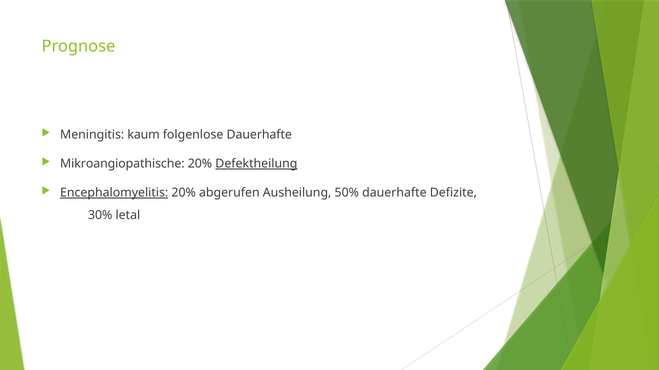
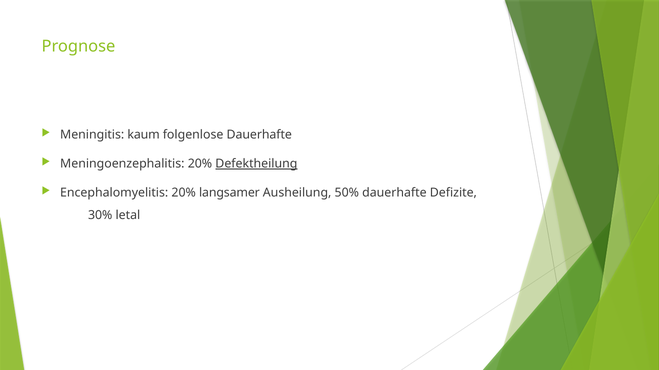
Mikroangiopathische: Mikroangiopathische -> Meningoenzephalitis (122, 164)
Encephalomyelitis underline: present -> none (114, 193)
abgerufen: abgerufen -> langsamer (229, 193)
